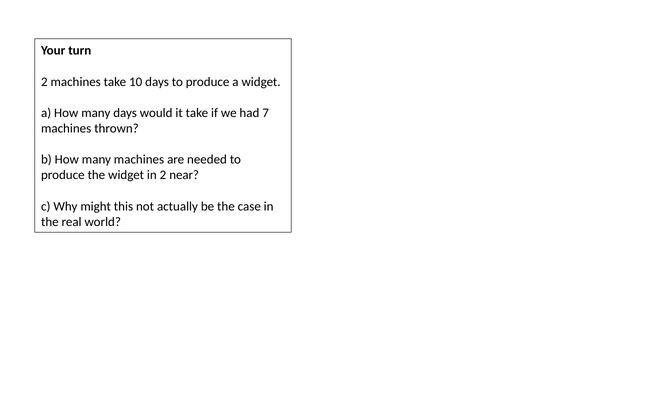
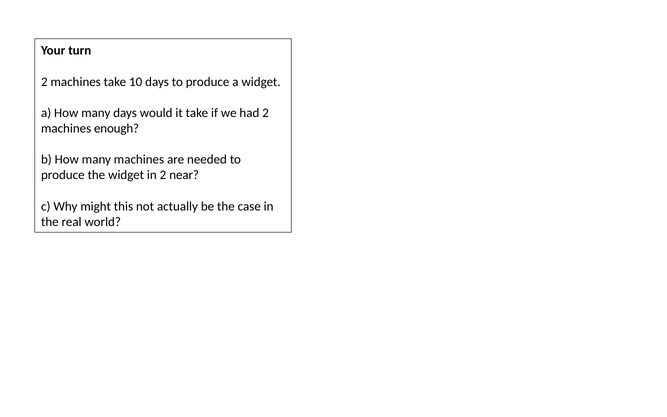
had 7: 7 -> 2 (266, 113)
thrown: thrown -> enough (117, 128)
